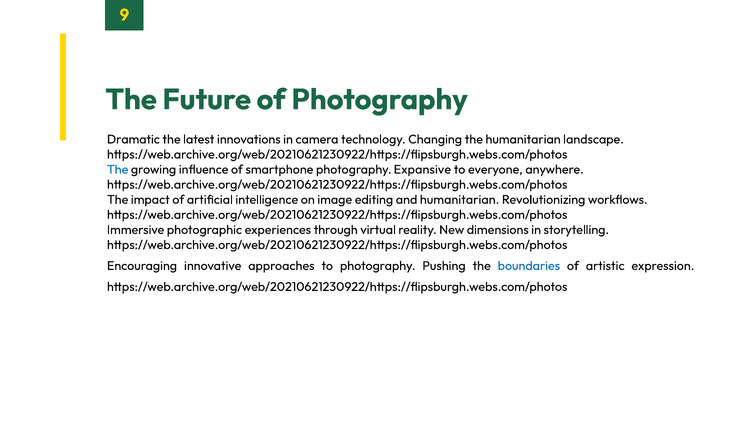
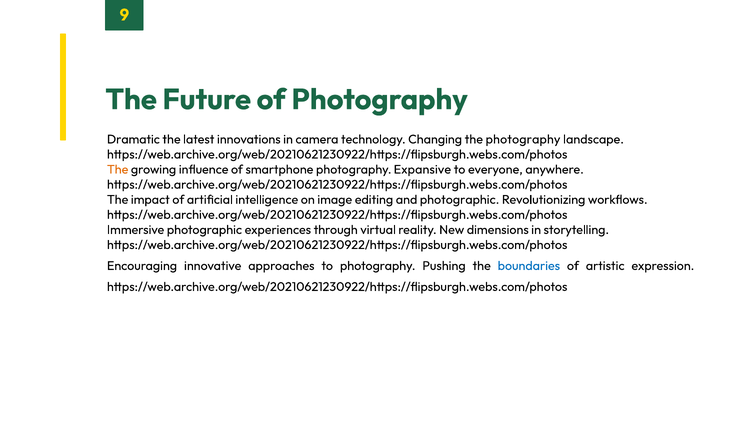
the humanitarian: humanitarian -> photography (523, 139)
The colour: blue -> orange (118, 170)
and humanitarian: humanitarian -> photographic (460, 200)
